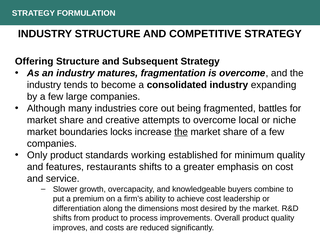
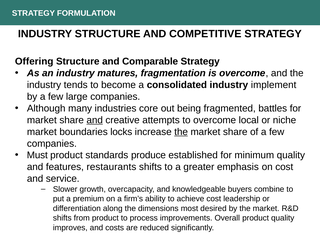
Subsequent: Subsequent -> Comparable (150, 61)
expanding: expanding -> implement (274, 85)
and underline: none -> present (95, 120)
Only: Only -> Must (37, 155)
working: working -> produce (148, 155)
